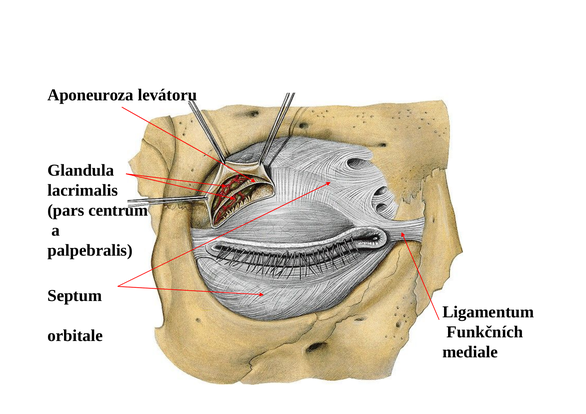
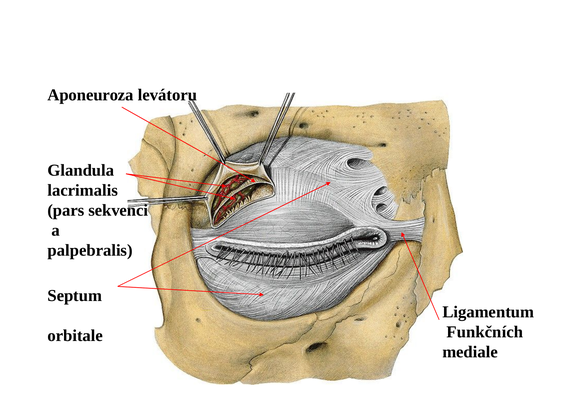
centrum: centrum -> sekvenci (118, 210)
